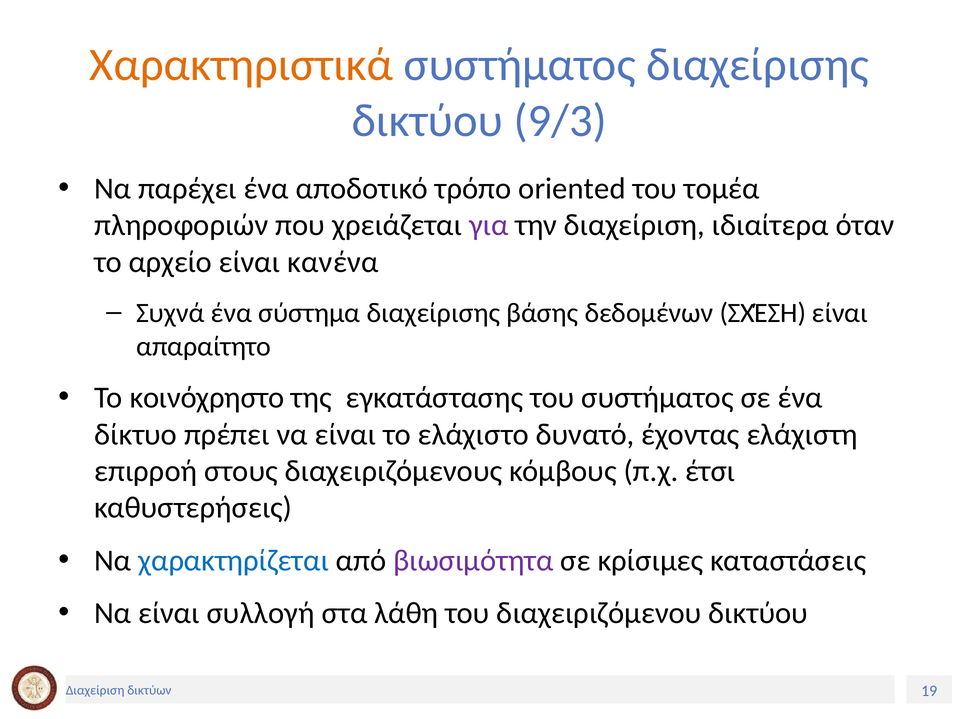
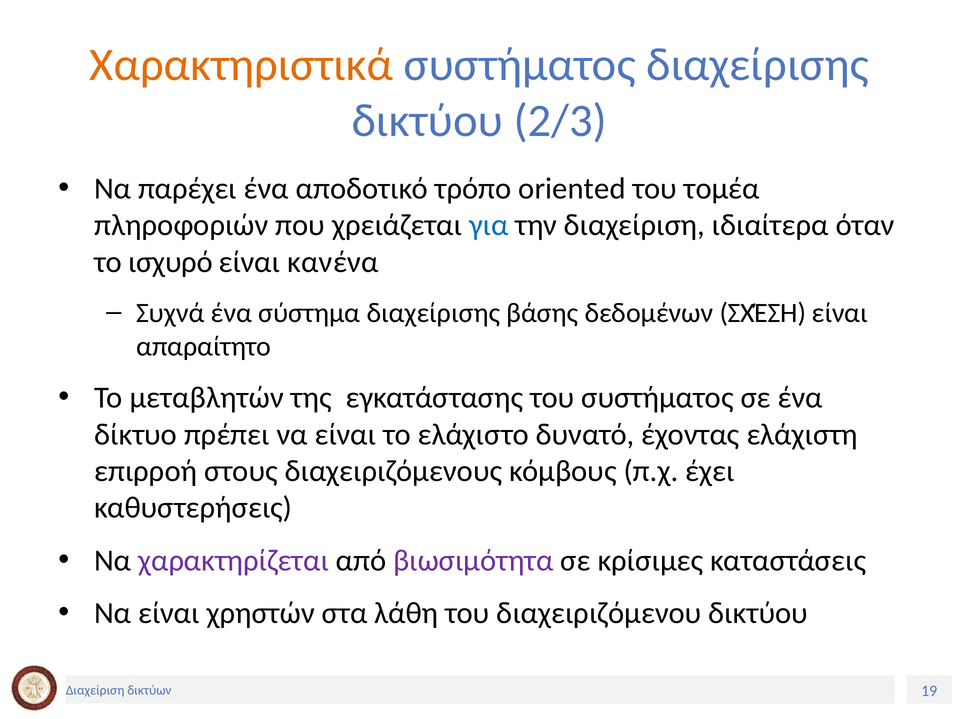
9/3: 9/3 -> 2/3 (560, 121)
για colour: purple -> blue (489, 225)
αρχείο: αρχείο -> ισχυρό (170, 262)
κοινόχρηστο: κοινόχρηστο -> μεταβλητών (207, 398)
έτσι: έτσι -> έχει (710, 471)
χαρακτηρίζεται colour: blue -> purple (234, 561)
συλλογή: συλλογή -> χρηστών (261, 613)
